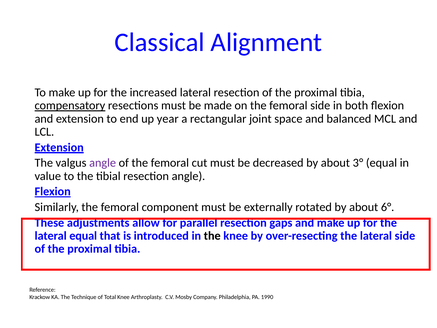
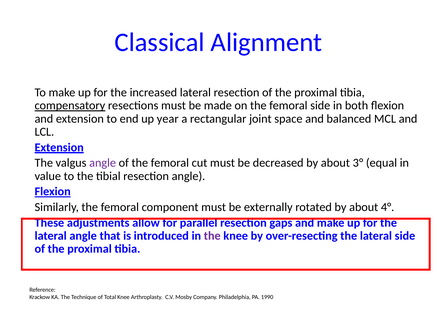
6°: 6° -> 4° (388, 207)
lateral equal: equal -> angle (83, 236)
the colour: black -> purple (212, 236)
